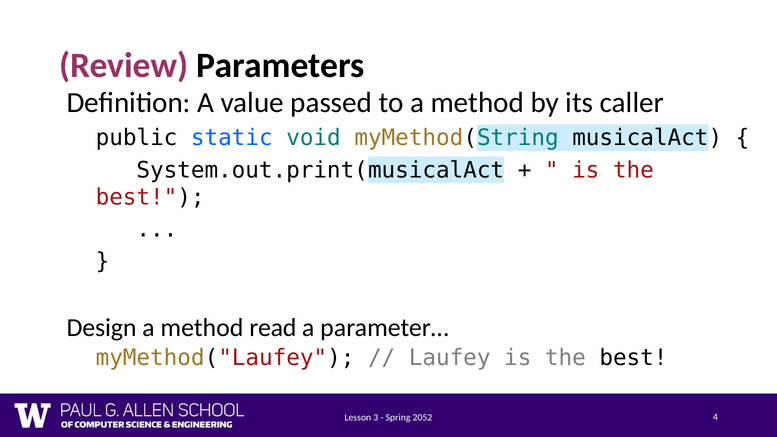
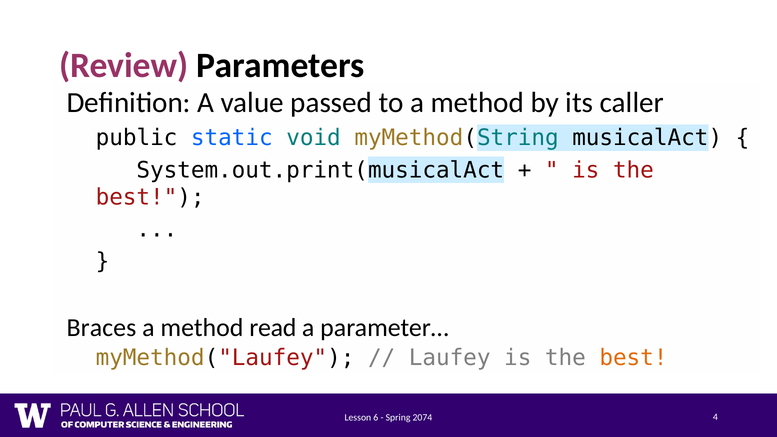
Design: Design -> Braces (101, 328)
best colour: black -> orange (633, 358)
3: 3 -> 6 (376, 417)
2052: 2052 -> 2074 (422, 417)
